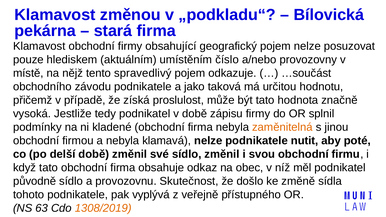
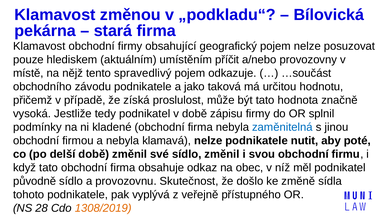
číslo: číslo -> příčit (227, 60)
zaměnitelná colour: orange -> blue (282, 127)
63: 63 -> 28 (42, 208)
